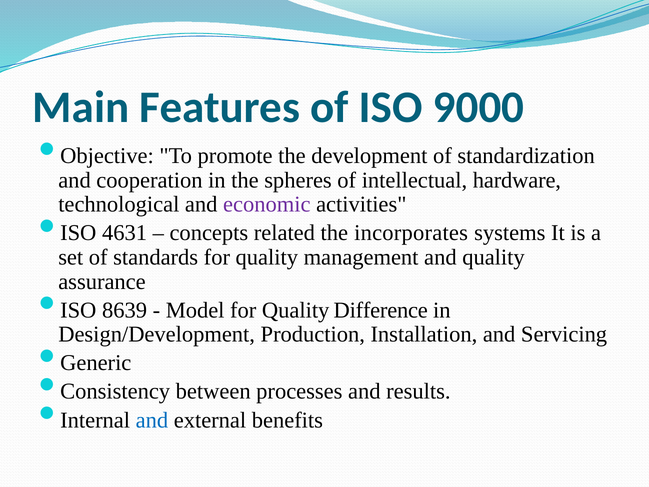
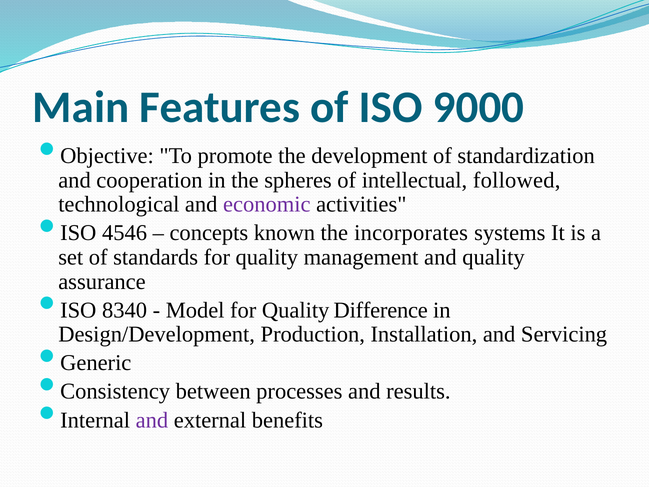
hardware: hardware -> followed (517, 180)
4631: 4631 -> 4546 (125, 233)
related: related -> known (284, 233)
8639: 8639 -> 8340 (125, 310)
and colour: blue -> purple (152, 420)
